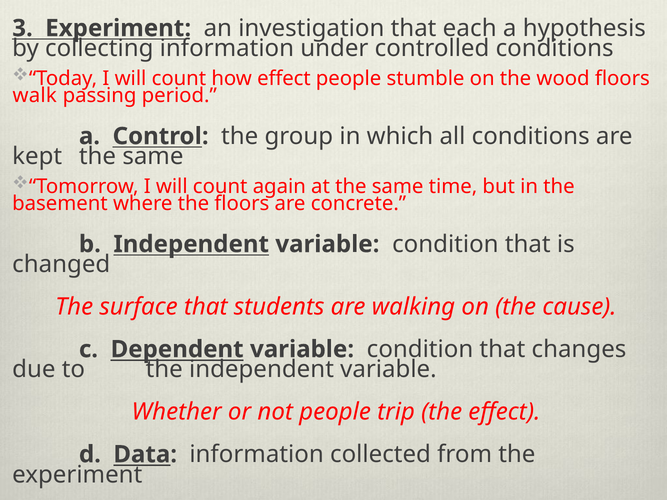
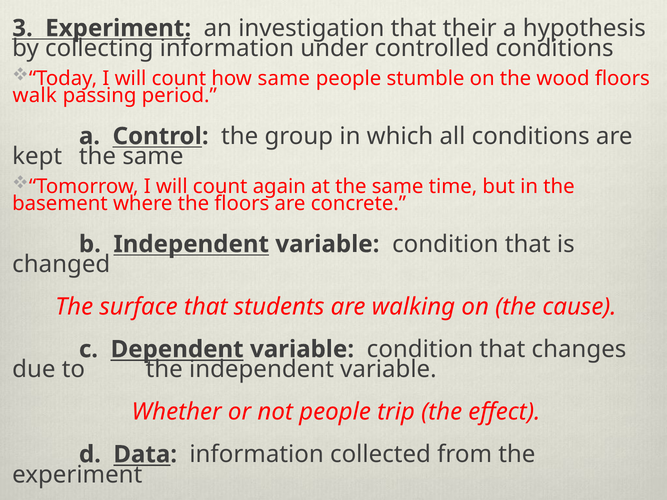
each: each -> their (470, 28)
how effect: effect -> same (284, 79)
